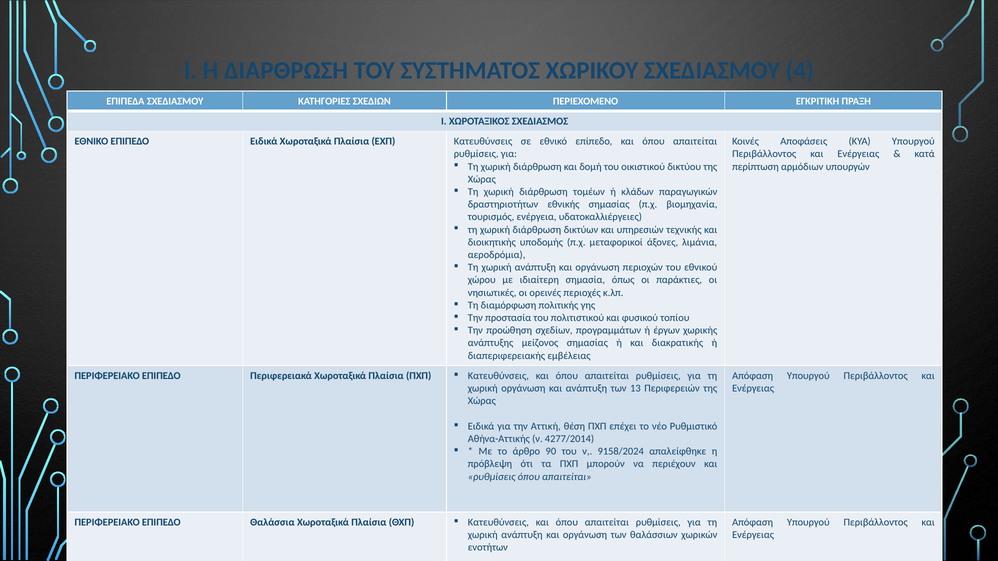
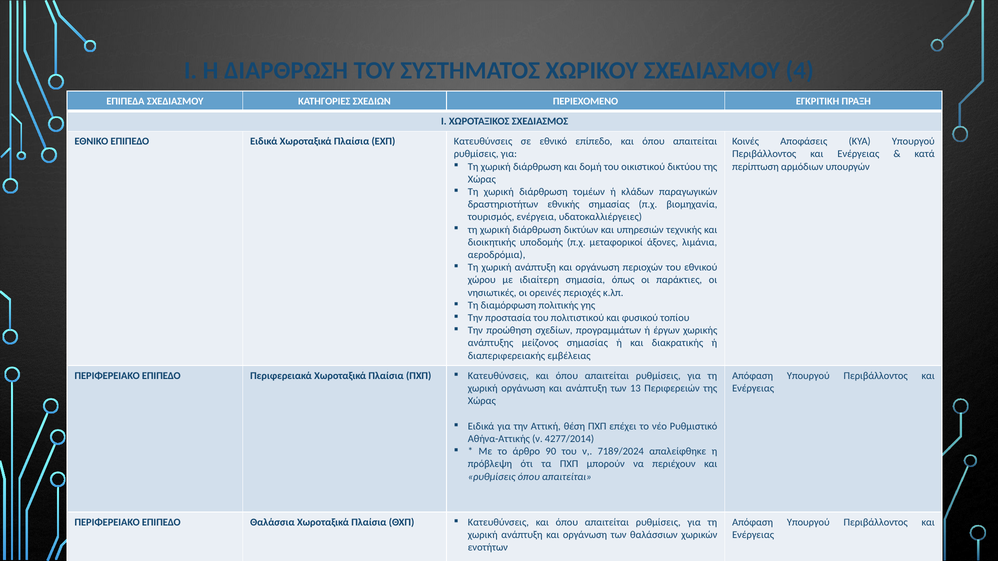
9158/2024: 9158/2024 -> 7189/2024 (621, 452)
